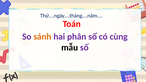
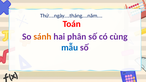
mẫu colour: black -> blue (70, 48)
